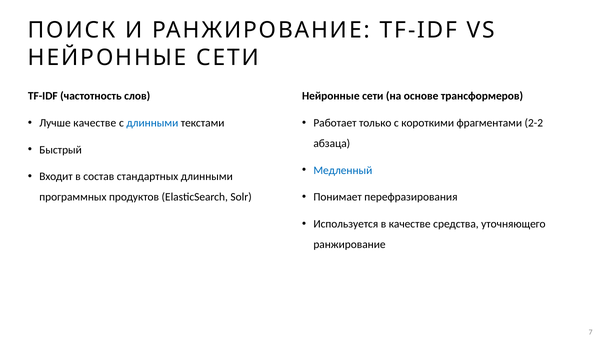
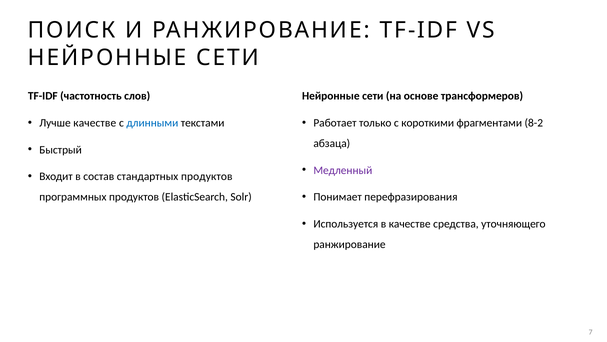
2-2: 2-2 -> 8-2 (534, 123)
Медленный colour: blue -> purple (343, 170)
стандартных длинными: длинными -> продуктов (207, 176)
